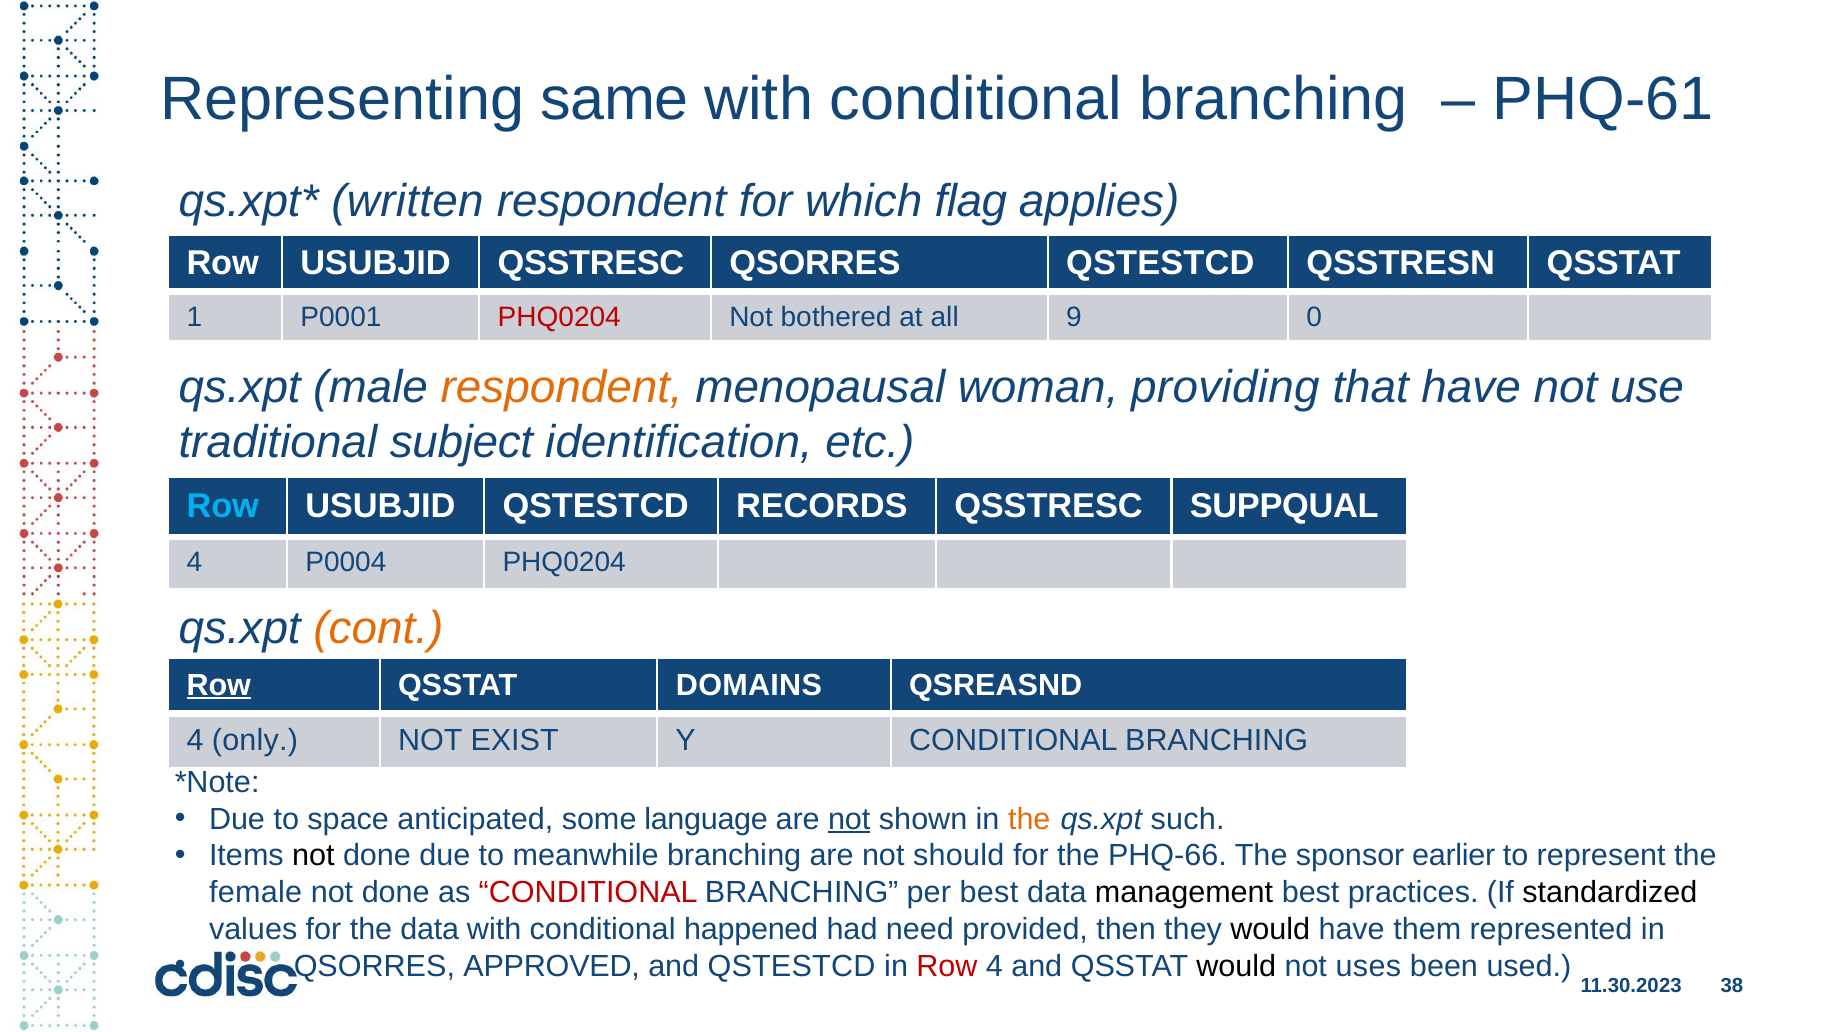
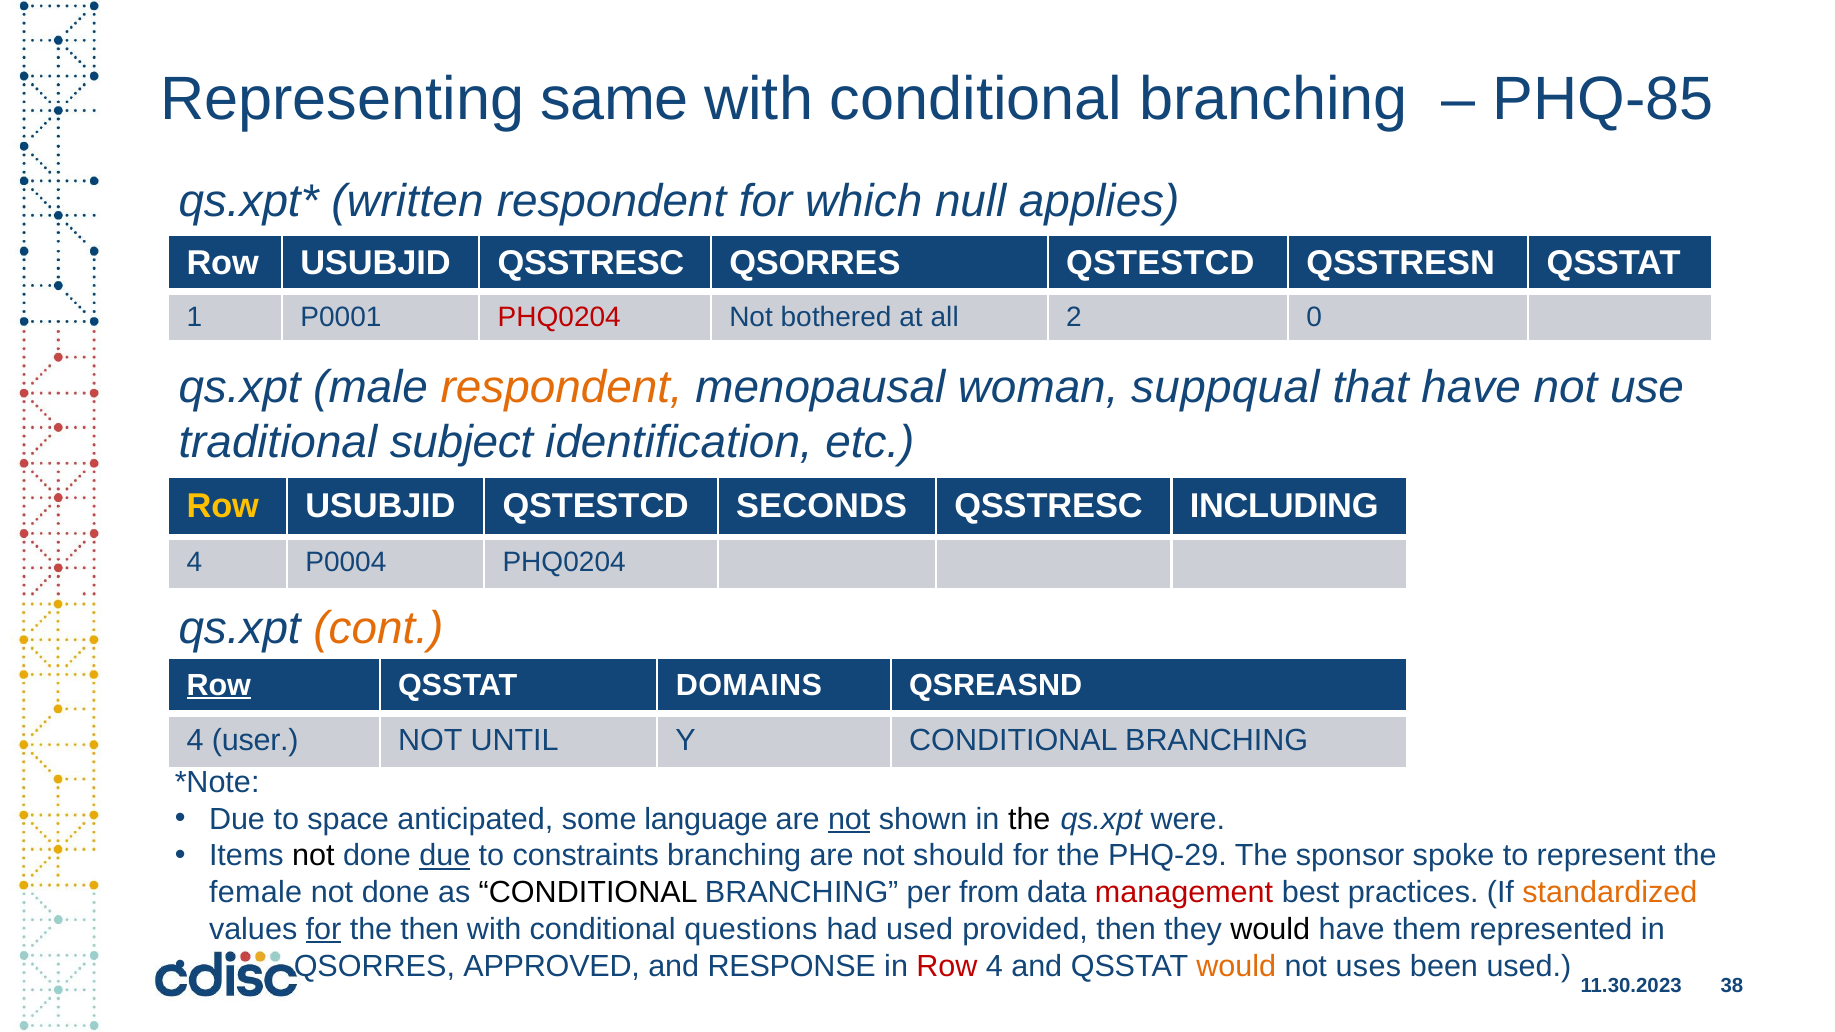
PHQ-61: PHQ-61 -> PHQ-85 (1603, 99)
flag: flag -> null (971, 202)
9: 9 -> 2 (1074, 317)
providing: providing -> suppqual (1225, 388)
Row colour: light blue -> yellow (223, 506)
RECORDS: RECORDS -> SECONDS (822, 506)
SUPPQUAL: SUPPQUAL -> INCLUDING (1284, 506)
only: only -> user (255, 740)
EXIST: EXIST -> UNTIL (515, 740)
the colour: orange -> black (1029, 819)
such: such -> were (1188, 819)
due underline: none -> present (445, 856)
meanwhile: meanwhile -> constraints (586, 856)
PHQ-66: PHQ-66 -> PHQ-29 (1167, 856)
earlier: earlier -> spoke (1454, 856)
CONDITIONAL colour: red -> black (588, 893)
per best: best -> from (989, 893)
management colour: black -> red (1184, 893)
standardized colour: black -> orange (1610, 893)
for underline: none -> present (324, 929)
the data: data -> then (430, 929)
happened: happened -> questions (751, 929)
had need: need -> used (920, 929)
and QSTESTCD: QSTESTCD -> RESPONSE (792, 966)
would colour: black -> orange (1236, 966)
